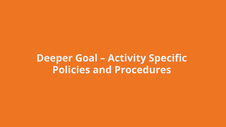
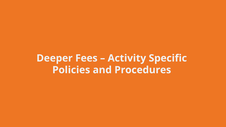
Goal: Goal -> Fees (86, 58)
